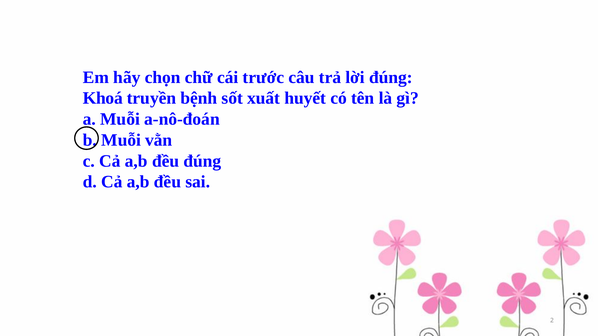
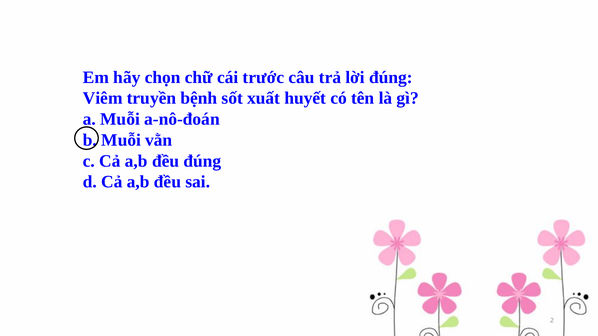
Khoá: Khoá -> Viêm (103, 98)
